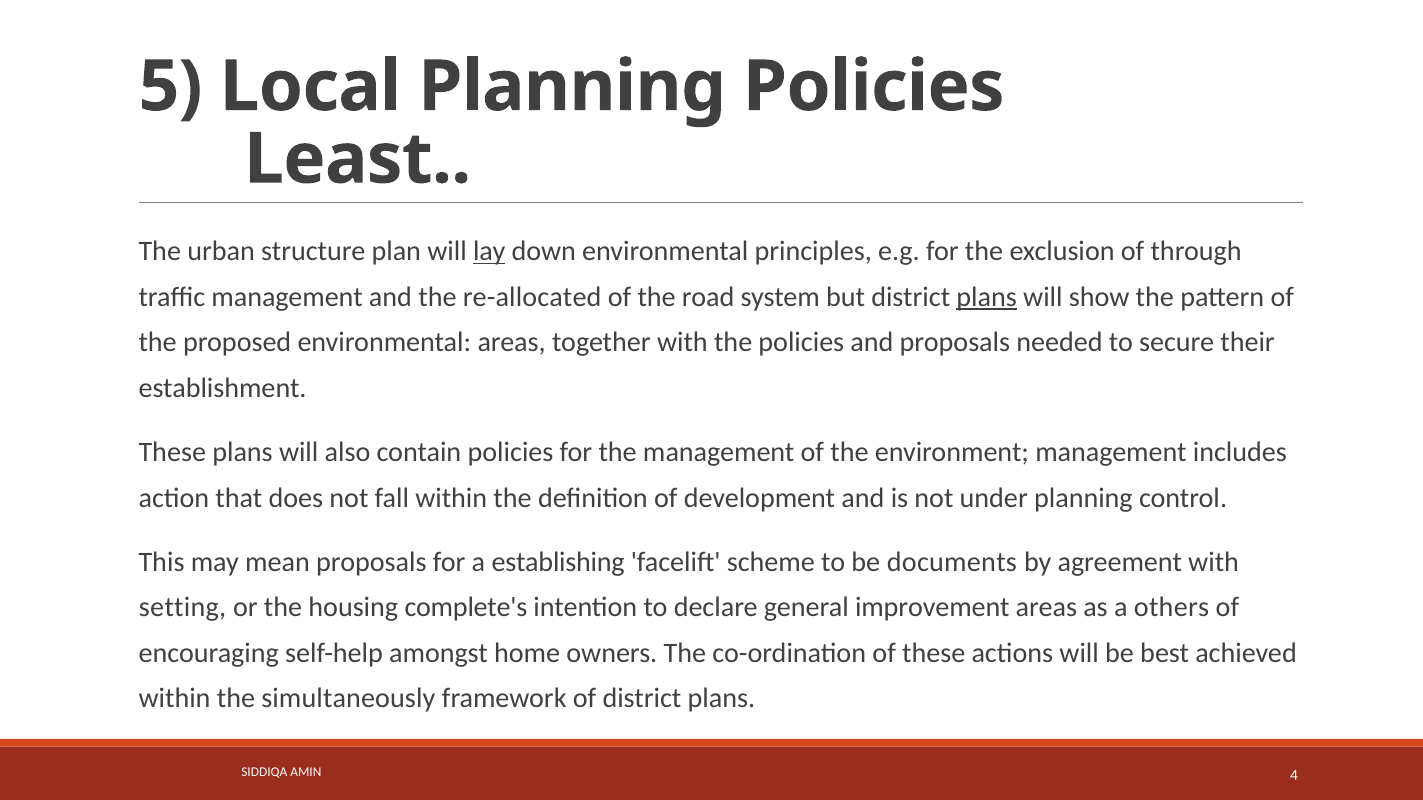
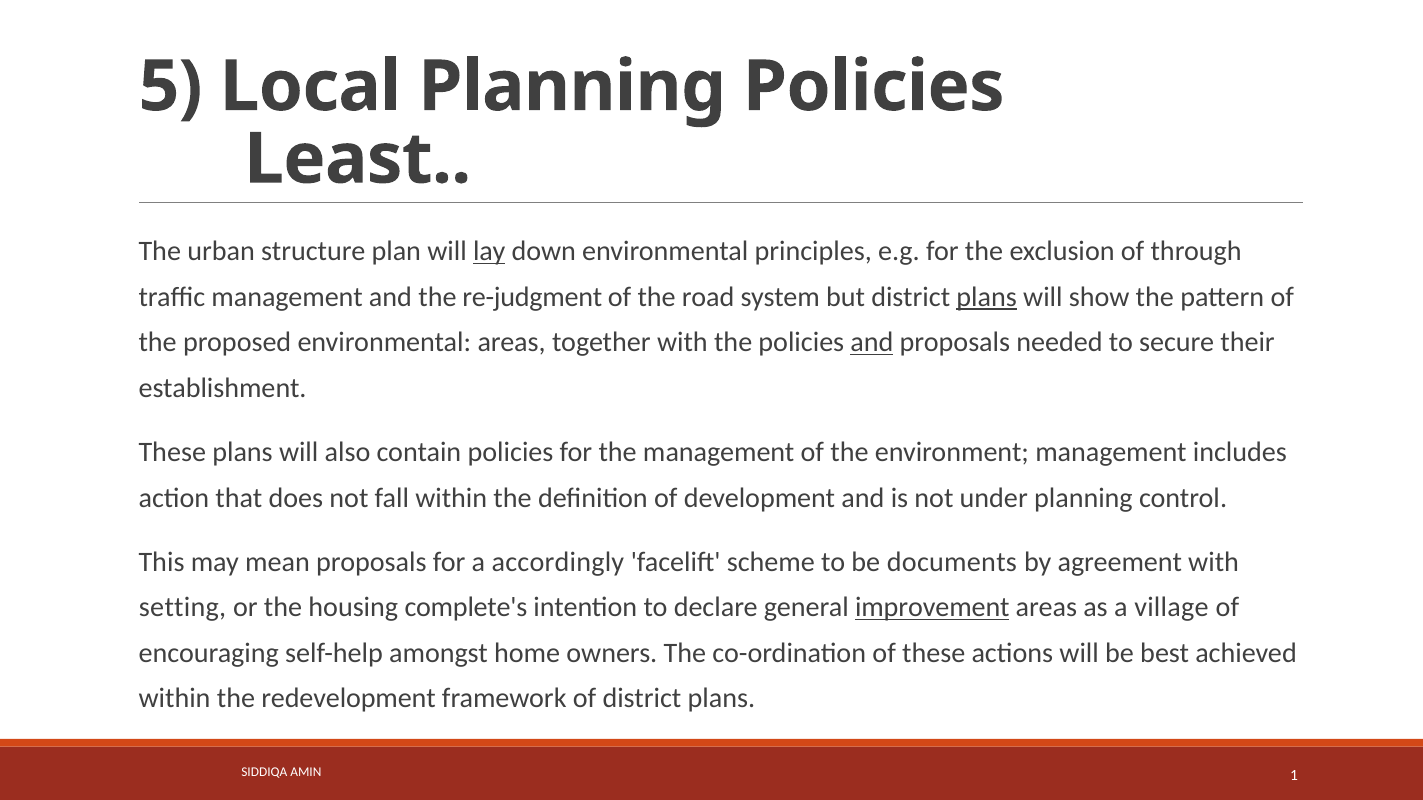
re-allocated: re-allocated -> re-judgment (532, 297)
and underline: none -> present (872, 343)
establishing: establishing -> accordingly (558, 562)
improvement underline: none -> present (932, 608)
others: others -> village (1172, 608)
simultaneously: simultaneously -> redevelopment (348, 699)
4: 4 -> 1 (1294, 776)
